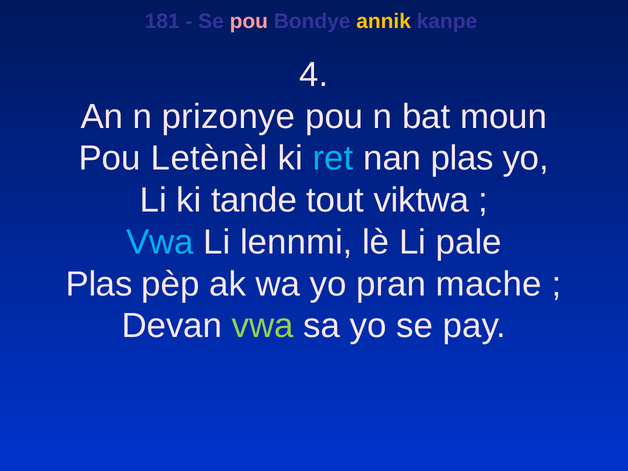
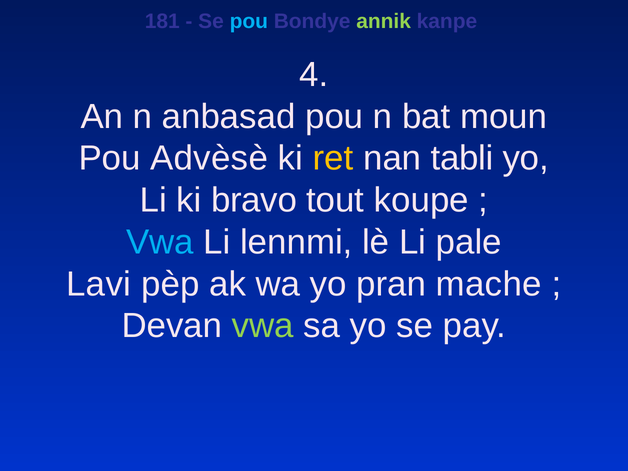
pou colour: pink -> light blue (249, 21)
annik colour: yellow -> light green (384, 21)
prizonye: prizonye -> anbasad (229, 117)
Letènèl: Letènèl -> Advèsè (209, 158)
ret colour: light blue -> yellow (333, 158)
nan plas: plas -> tabli (462, 158)
tande: tande -> bravo (254, 200)
viktwa: viktwa -> koupe (421, 200)
Plas: Plas -> Lavi (99, 284)
